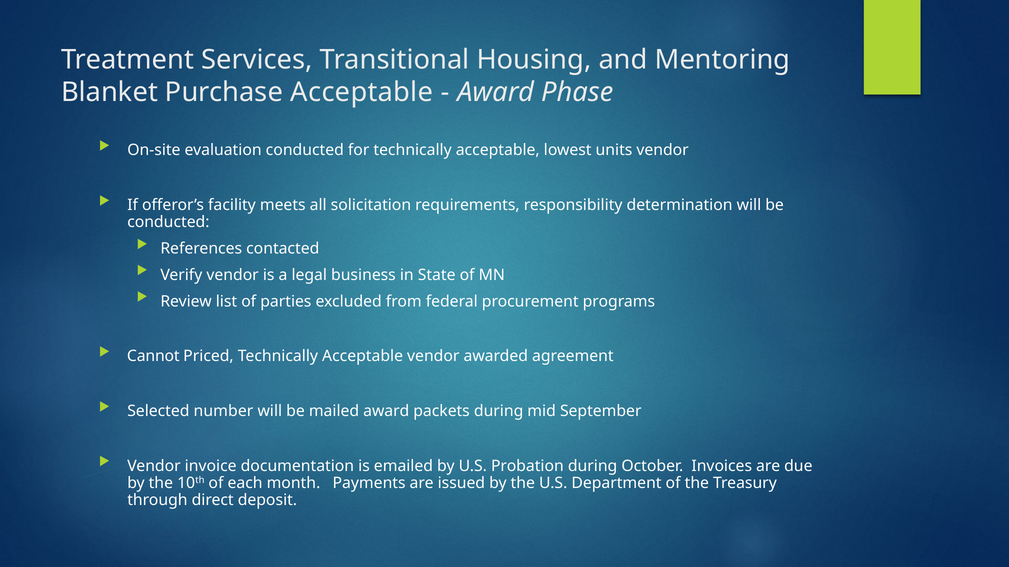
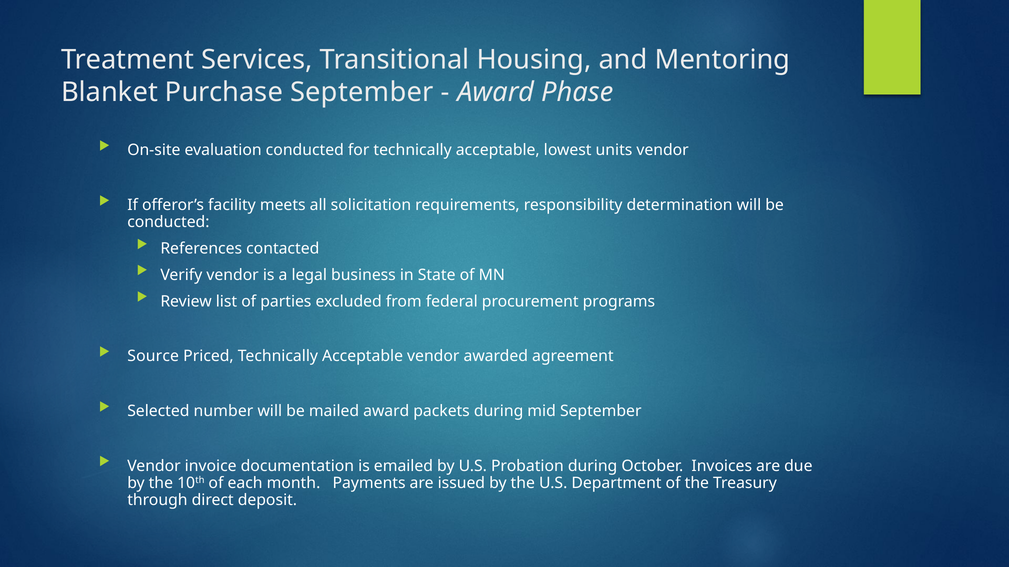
Purchase Acceptable: Acceptable -> September (362, 92)
Cannot: Cannot -> Source (153, 357)
